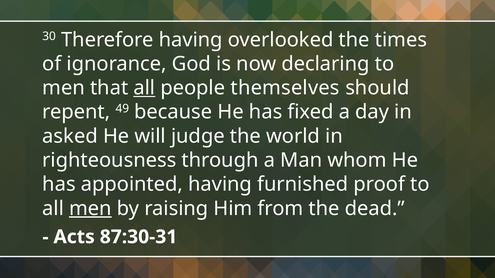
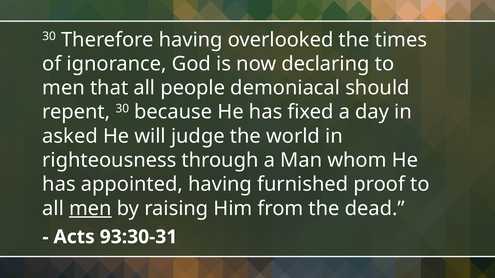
all underline: present -> none (144, 88)
themselves: themselves -> demoniacal (285, 88)
repent 49: 49 -> 30 (122, 109)
87:30-31: 87:30-31 -> 93:30-31 (139, 237)
